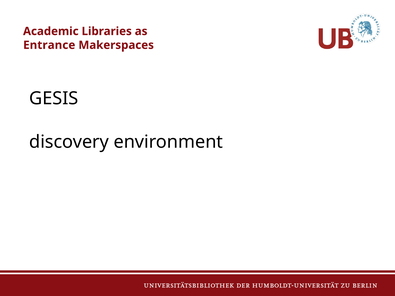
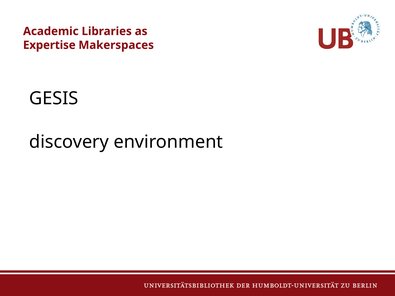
Entrance: Entrance -> Expertise (49, 45)
